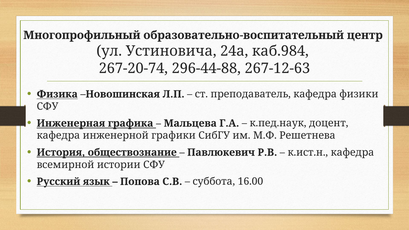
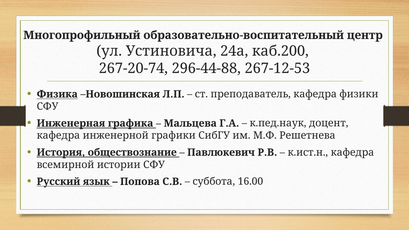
каб.984: каб.984 -> каб.200 (280, 51)
267-12-63: 267-12-63 -> 267-12-53 (277, 68)
